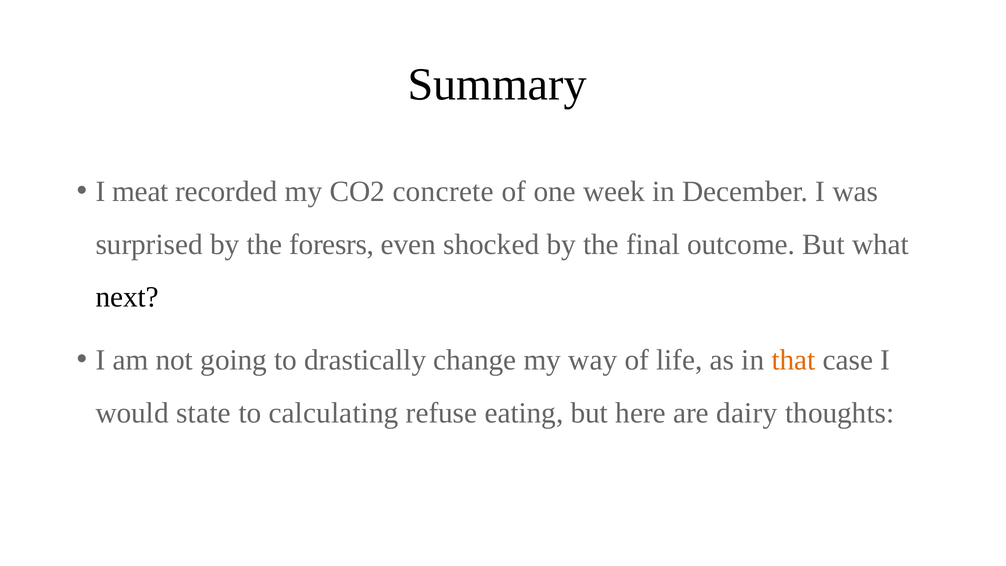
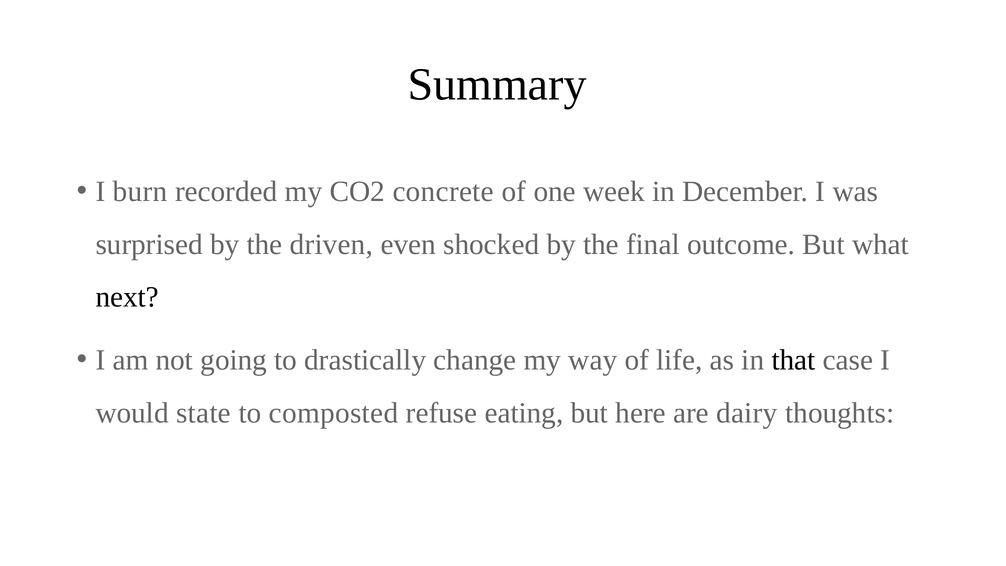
meat: meat -> burn (140, 192)
foresrs: foresrs -> driven (331, 244)
that colour: orange -> black (793, 360)
calculating: calculating -> composted (334, 413)
